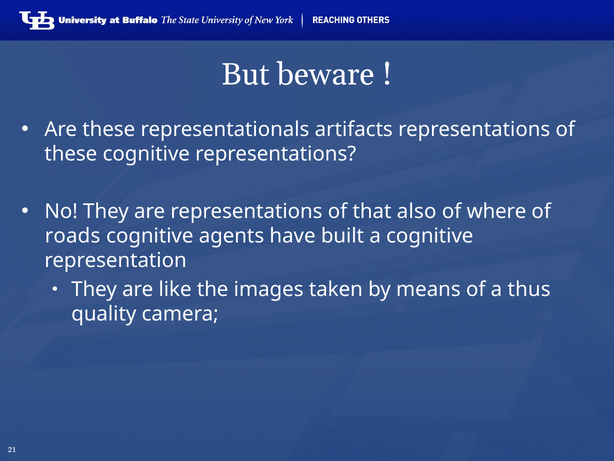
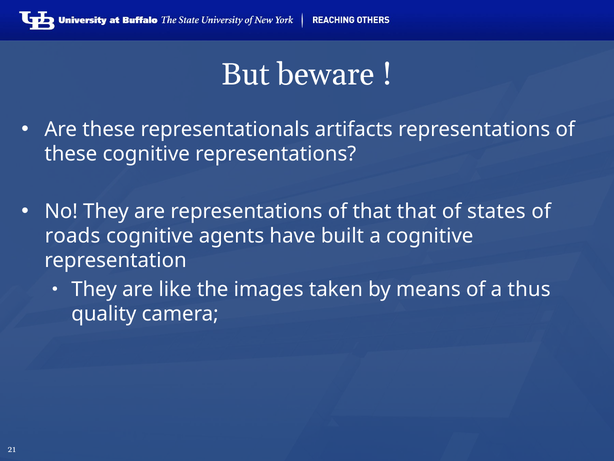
that also: also -> that (417, 211)
where: where -> states (496, 211)
